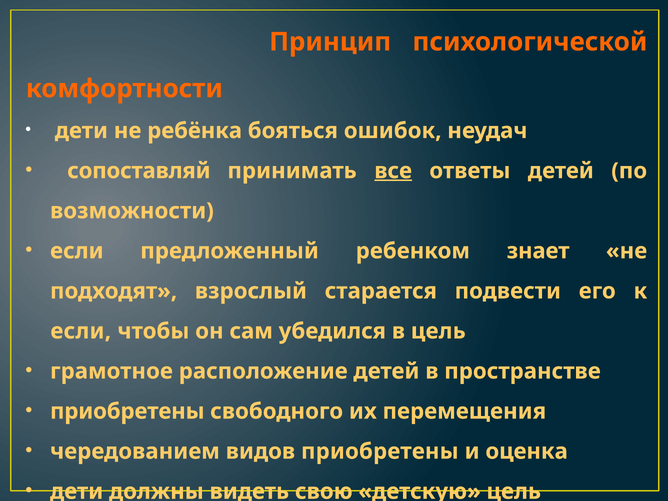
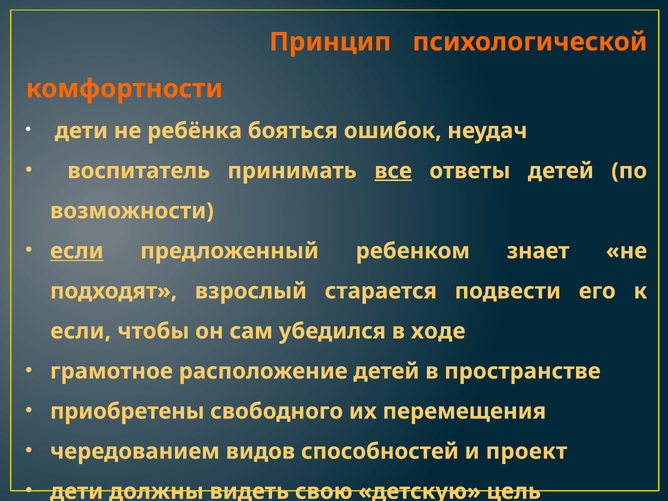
сопоставляй: сопоставляй -> воспитатель (139, 171)
если underline: none -> present (77, 251)
в цель: цель -> ходе (438, 331)
видов приобретены: приобретены -> способностей (380, 451)
оценка: оценка -> проект (526, 451)
